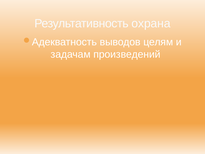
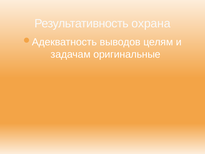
произведений: произведений -> оригинальные (127, 54)
